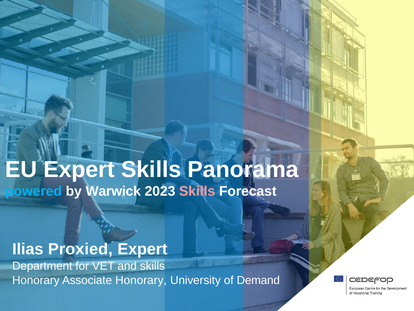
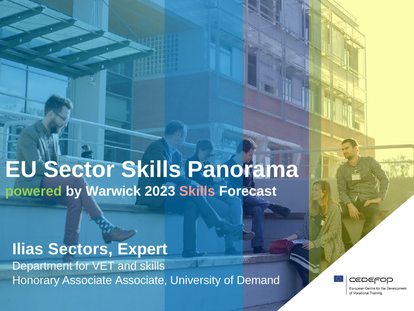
EU Expert: Expert -> Sector (79, 169)
powered colour: light blue -> light green (34, 191)
Proxied: Proxied -> Sectors (80, 249)
Associate Honorary: Honorary -> Associate (141, 280)
